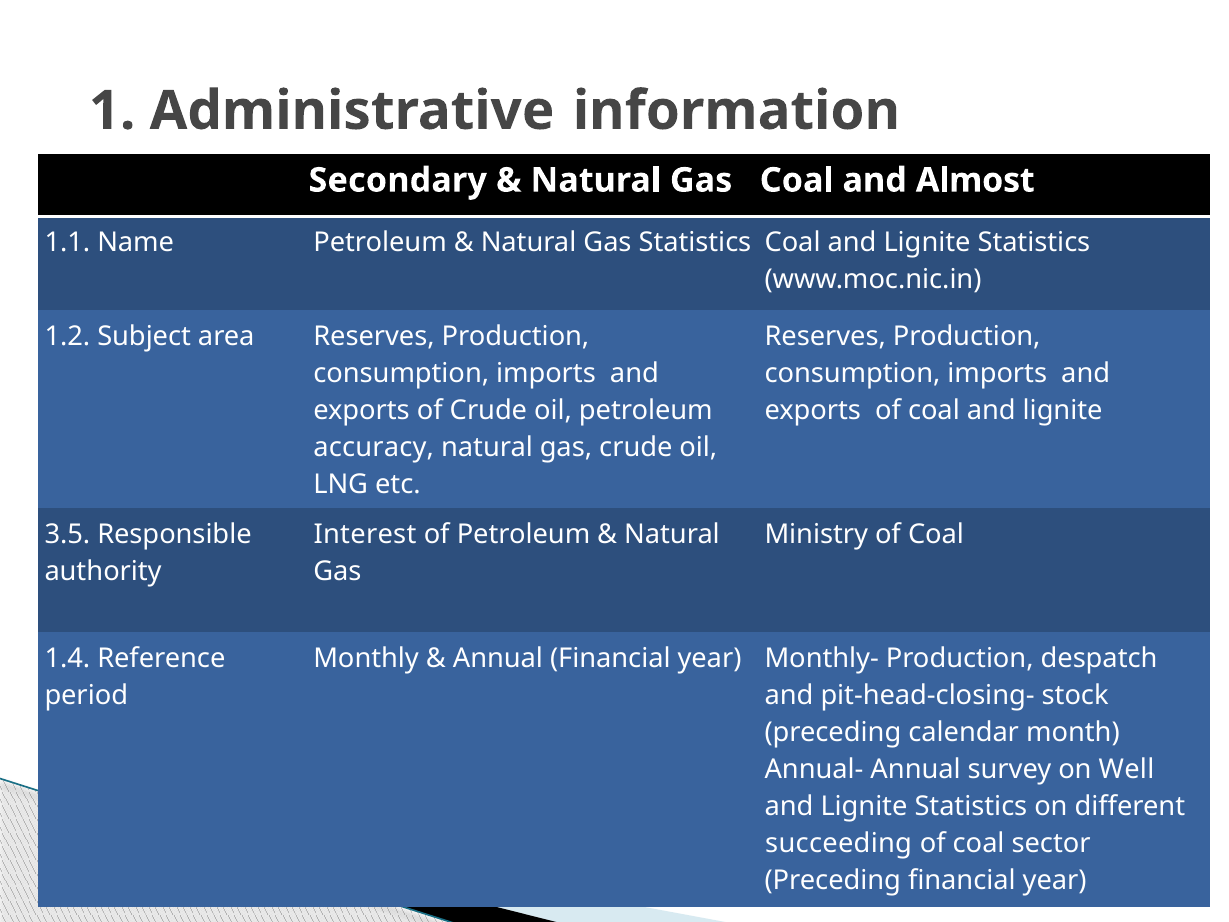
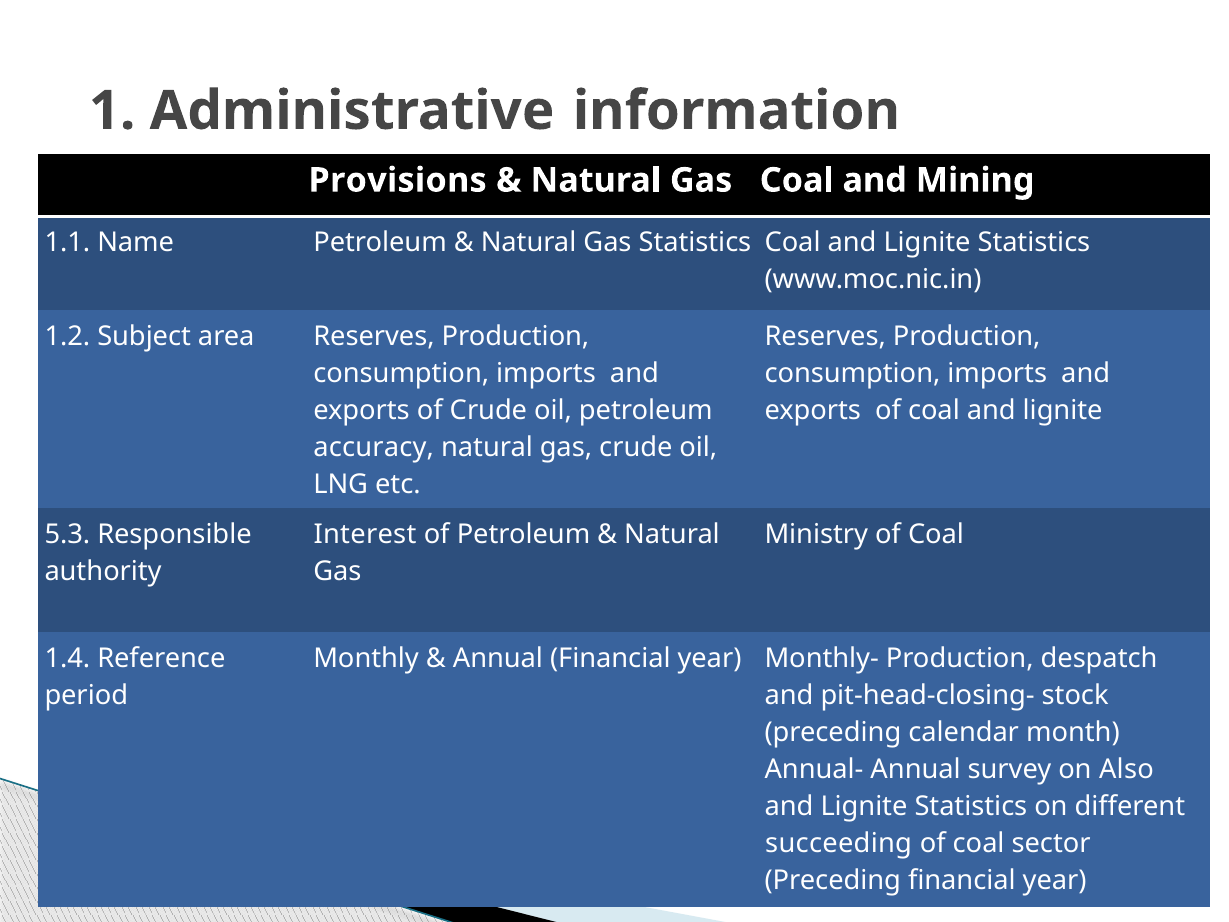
Secondary: Secondary -> Provisions (398, 180)
Almost: Almost -> Mining (975, 180)
3.5: 3.5 -> 5.3 (67, 534)
Well: Well -> Also (1126, 769)
